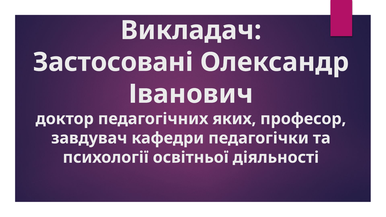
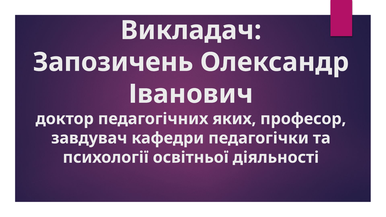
Застосовані: Застосовані -> Запозичень (113, 62)
